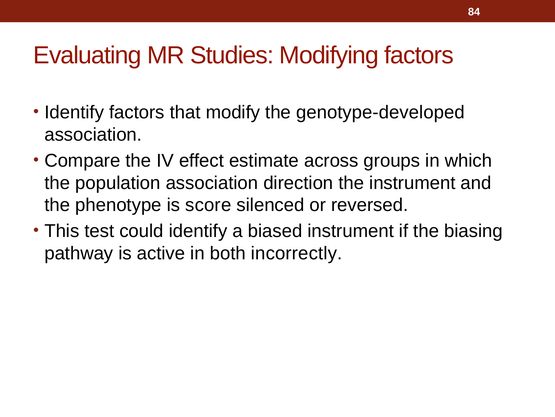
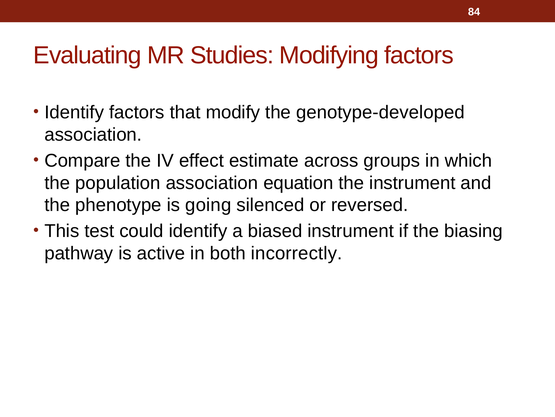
direction: direction -> equation (298, 183)
score: score -> going (208, 205)
